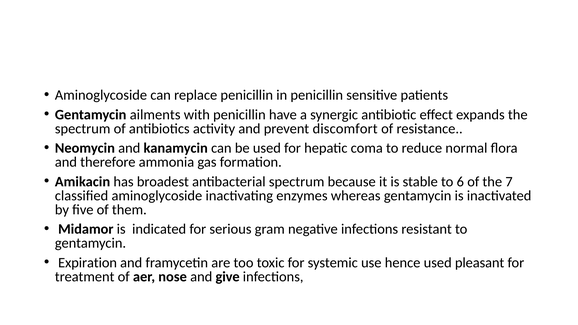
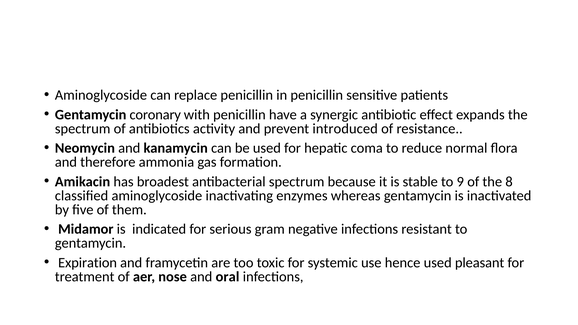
ailments: ailments -> coronary (155, 115)
discomfort: discomfort -> introduced (345, 129)
6: 6 -> 9 (460, 182)
7: 7 -> 8 (509, 182)
give: give -> oral (227, 277)
